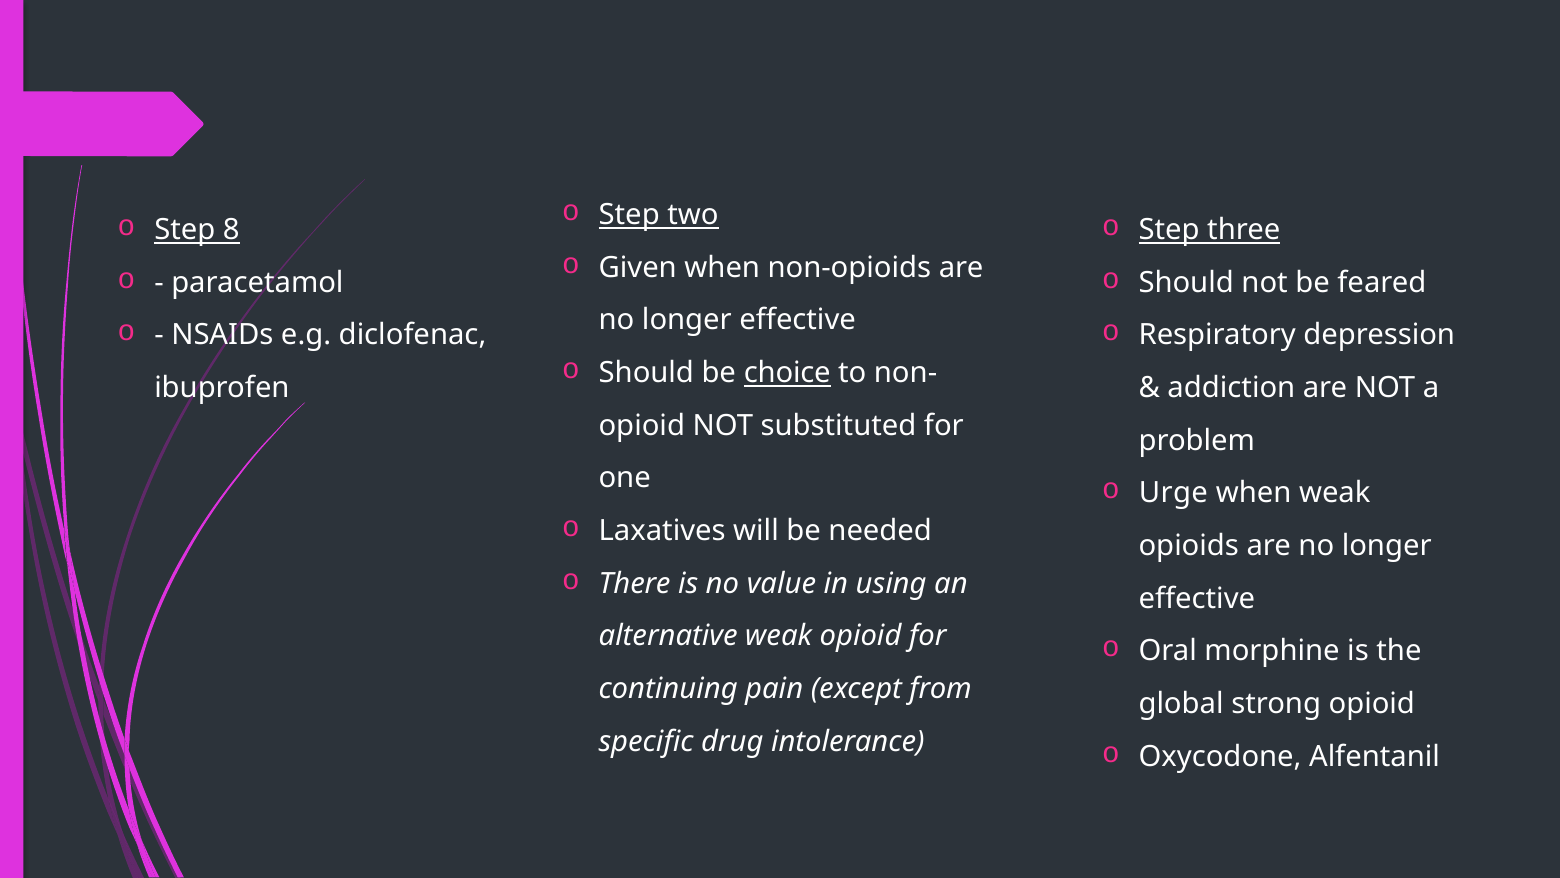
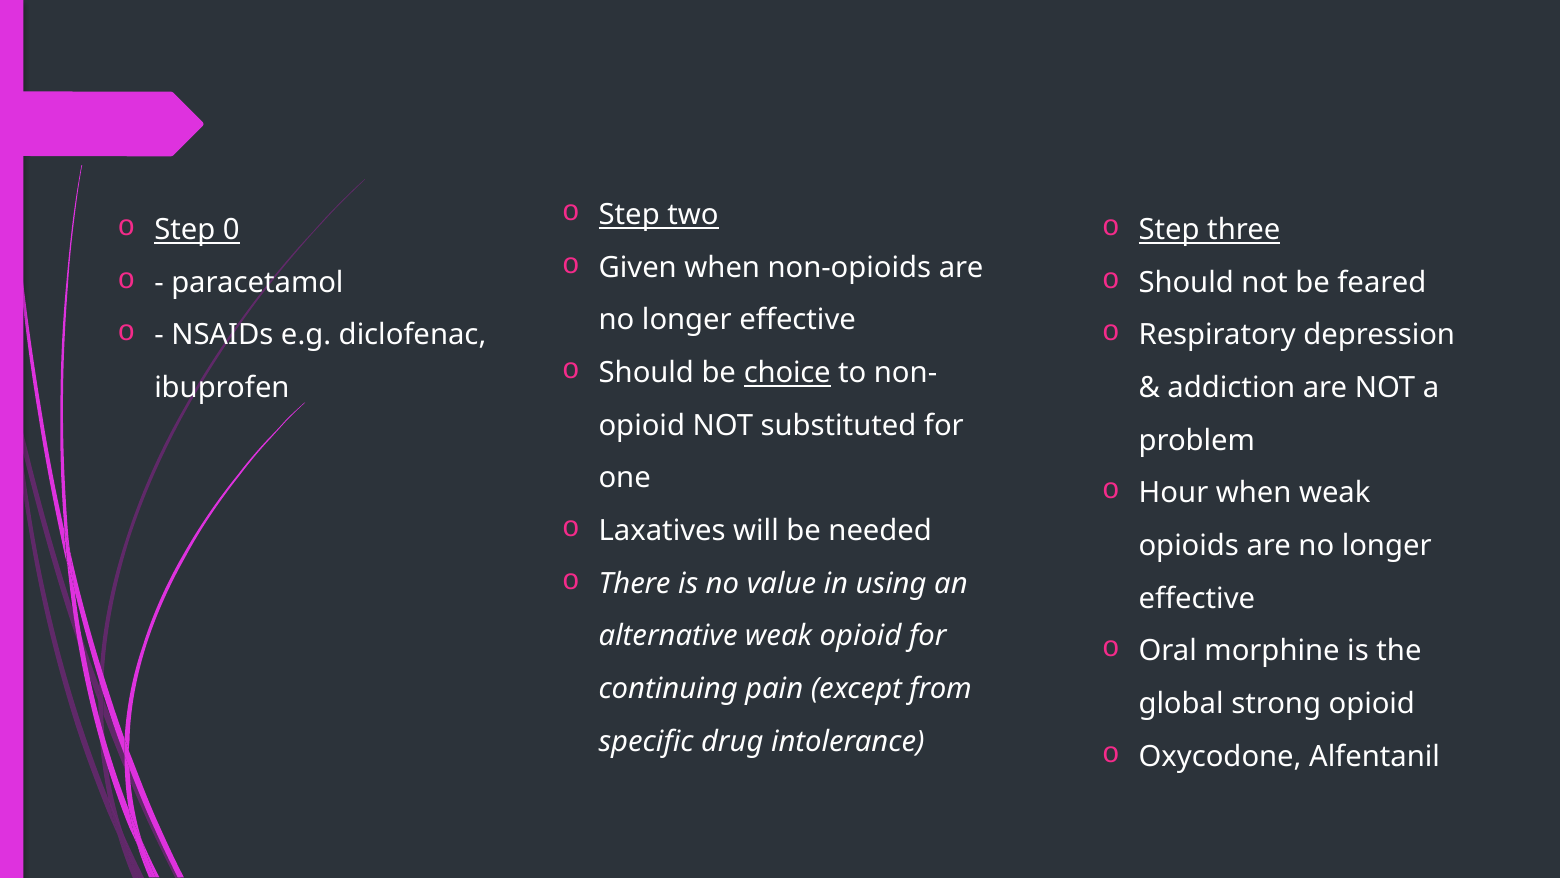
8: 8 -> 0 (231, 230)
Urge: Urge -> Hour (1173, 493)
